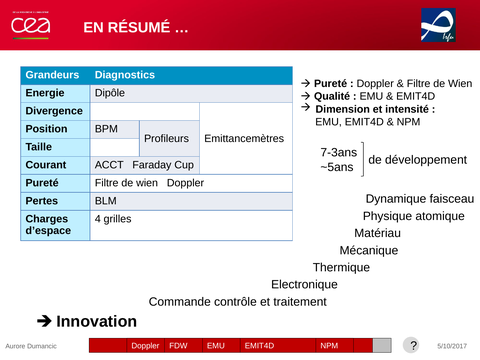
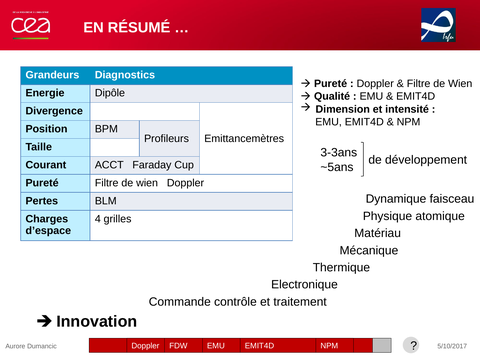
7-3ans: 7-3ans -> 3-3ans (339, 153)
